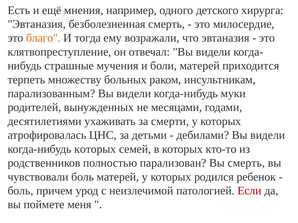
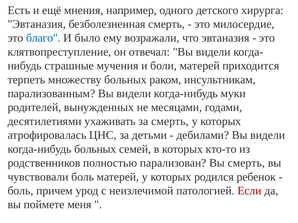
благо colour: orange -> blue (43, 38)
тогда: тогда -> было (88, 38)
за смерти: смерти -> смерть (170, 122)
когда-нибудь которых: которых -> больных (95, 149)
